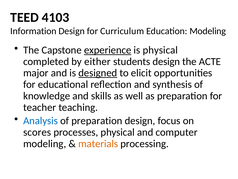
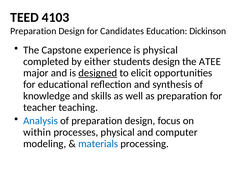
Information: Information -> Preparation (33, 31)
Curriculum: Curriculum -> Candidates (122, 31)
Education Modeling: Modeling -> Dickinson (208, 31)
experience underline: present -> none (108, 50)
ACTE: ACTE -> ATEE (210, 61)
scores: scores -> within (37, 132)
materials colour: orange -> blue (98, 143)
